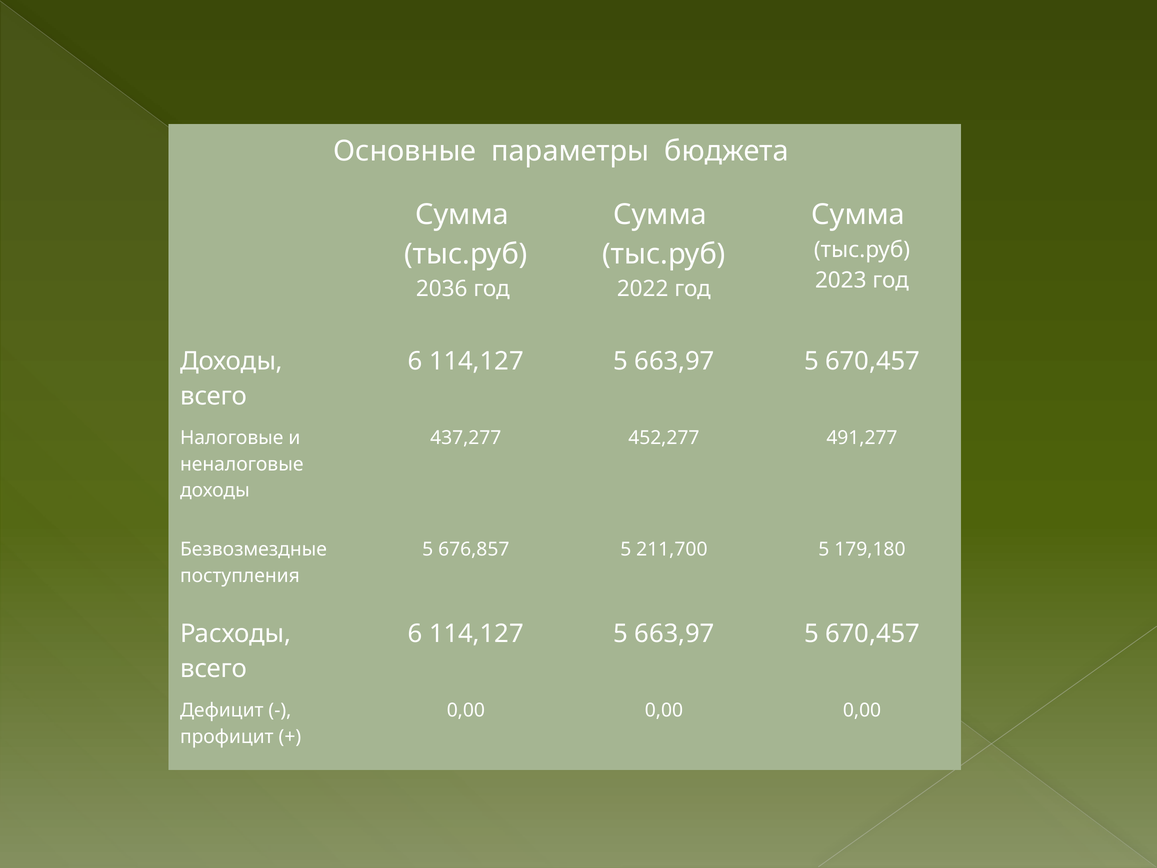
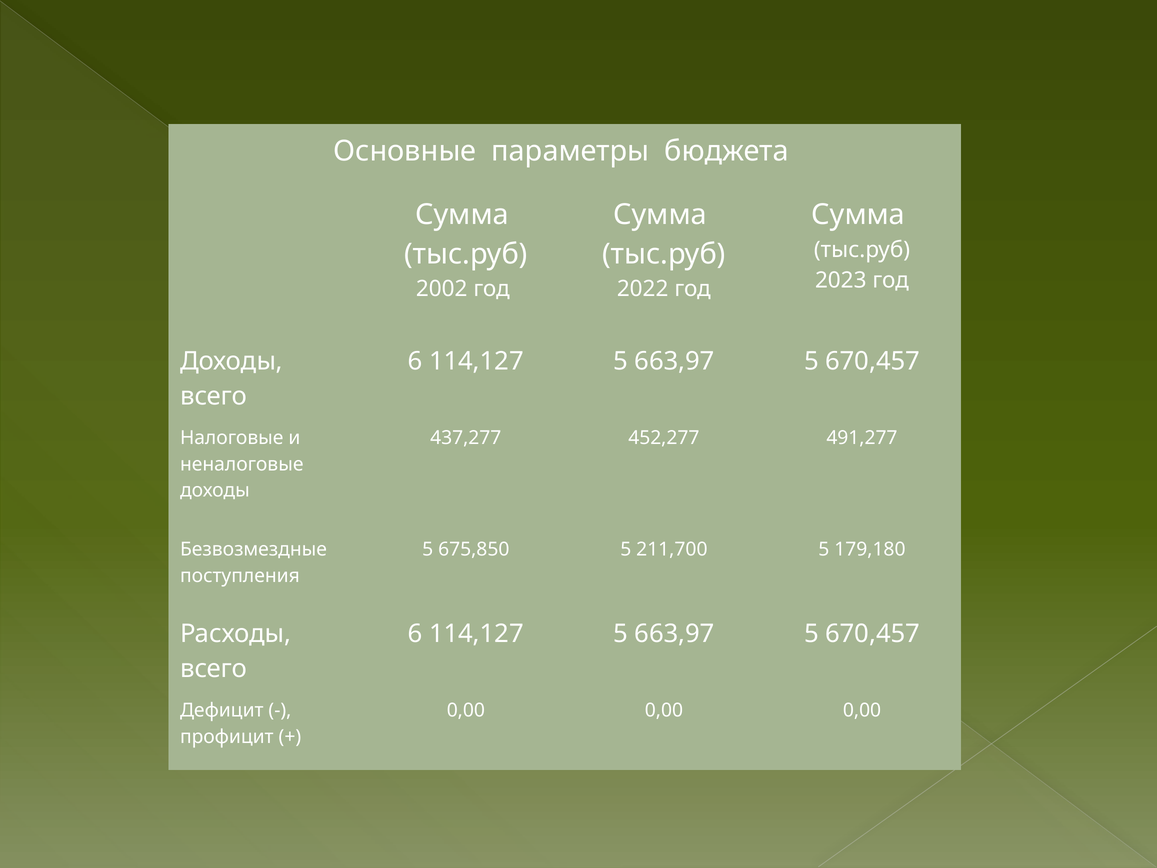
2036: 2036 -> 2002 (442, 289)
676,857: 676,857 -> 675,850 (474, 549)
